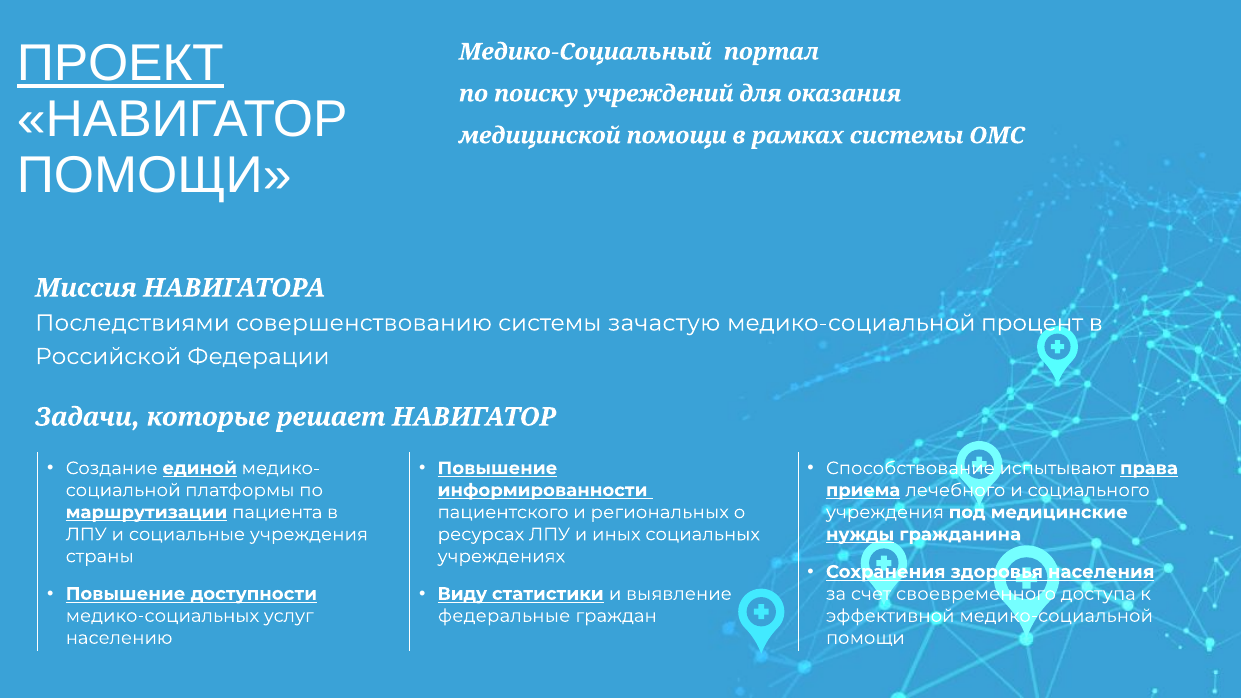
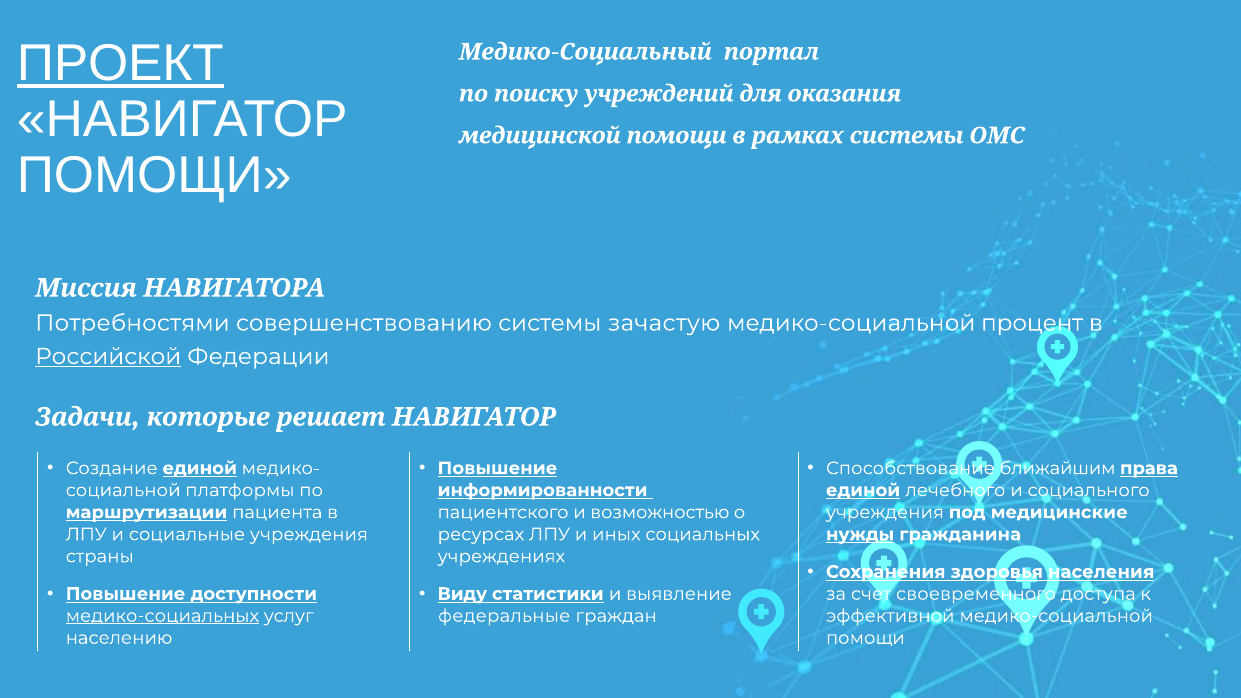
Последствиями: Последствиями -> Потребностями (132, 323)
Российской underline: none -> present (108, 356)
испытывают: испытывают -> ближайшим (1057, 468)
приема: приема -> единой (863, 490)
региональных: региональных -> возможностью (660, 512)
медико-социальных underline: none -> present (162, 616)
